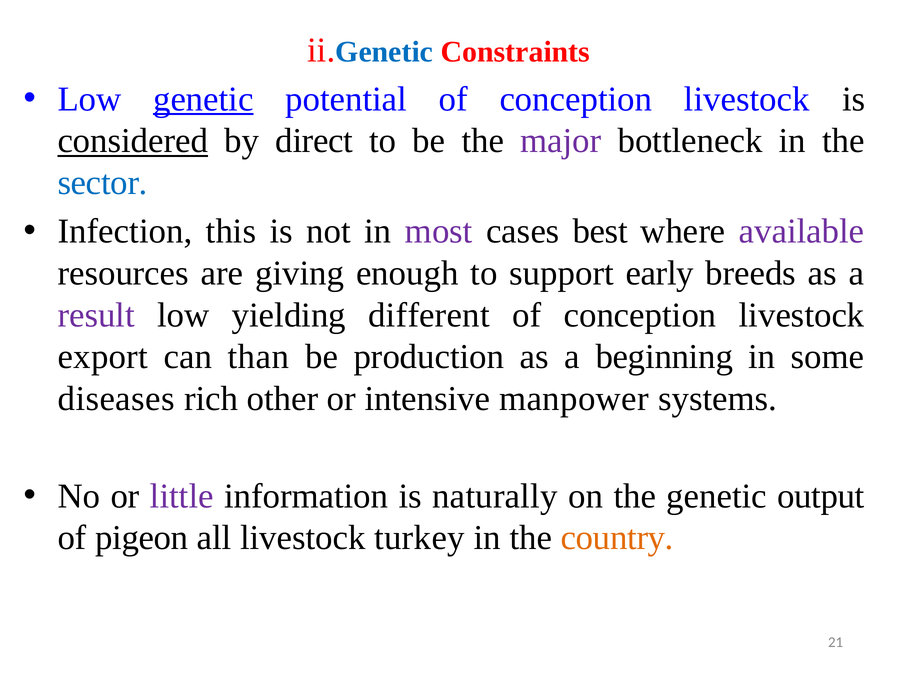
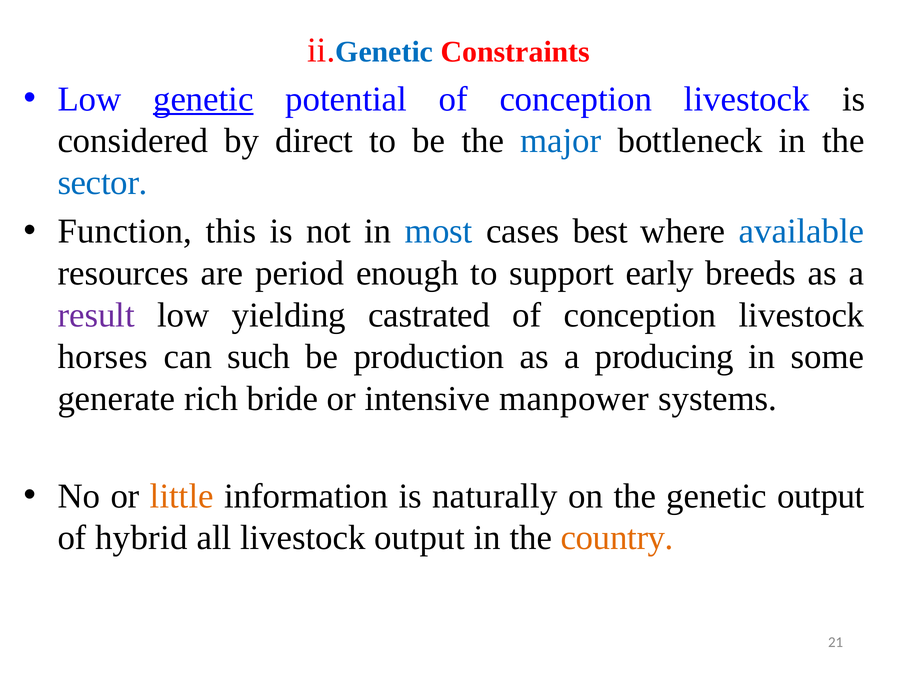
considered underline: present -> none (133, 141)
major colour: purple -> blue (561, 141)
Infection: Infection -> Function (125, 231)
most colour: purple -> blue (439, 231)
available colour: purple -> blue (802, 231)
giving: giving -> period (300, 273)
different: different -> castrated (429, 315)
export: export -> horses (103, 357)
than: than -> such (259, 357)
beginning: beginning -> producing (664, 357)
diseases: diseases -> generate (116, 398)
other: other -> bride (282, 398)
little colour: purple -> orange (182, 496)
pigeon: pigeon -> hybrid (141, 538)
livestock turkey: turkey -> output (420, 538)
